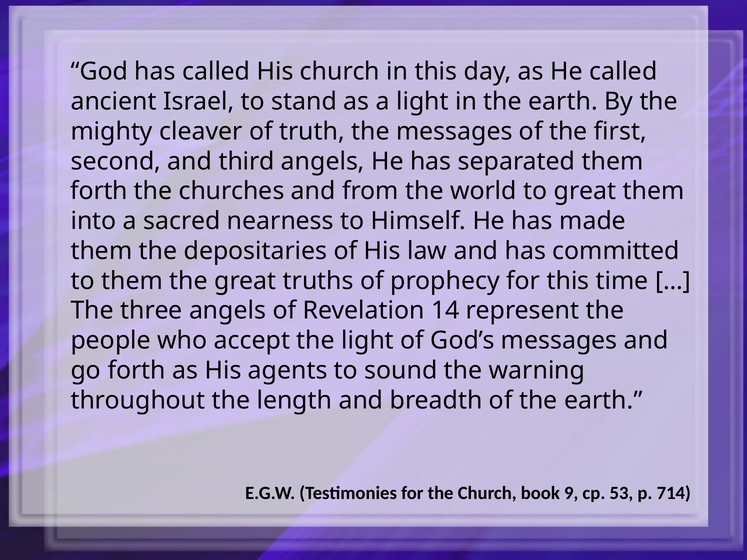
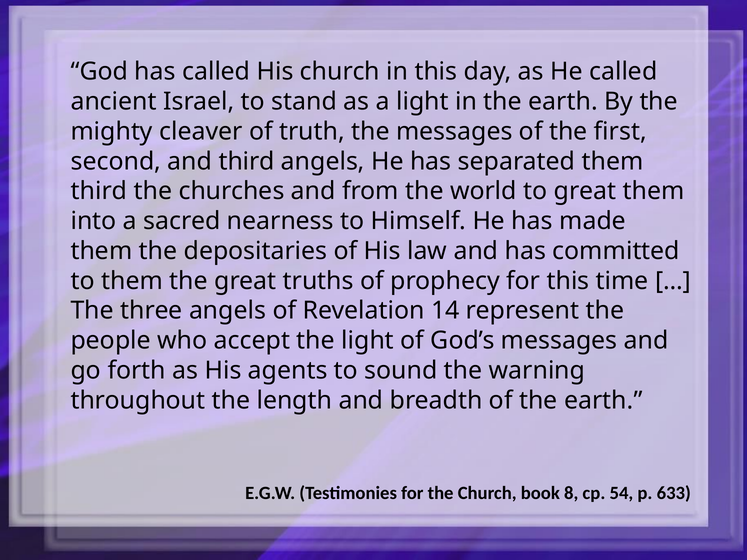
forth: forth -> third (99, 191)
9: 9 -> 8 (571, 493)
53: 53 -> 54 (621, 493)
714: 714 -> 633 (674, 493)
